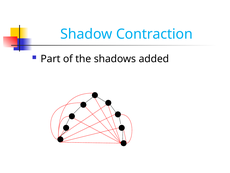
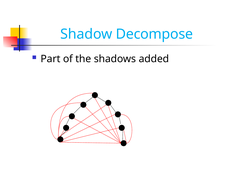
Contraction: Contraction -> Decompose (154, 34)
